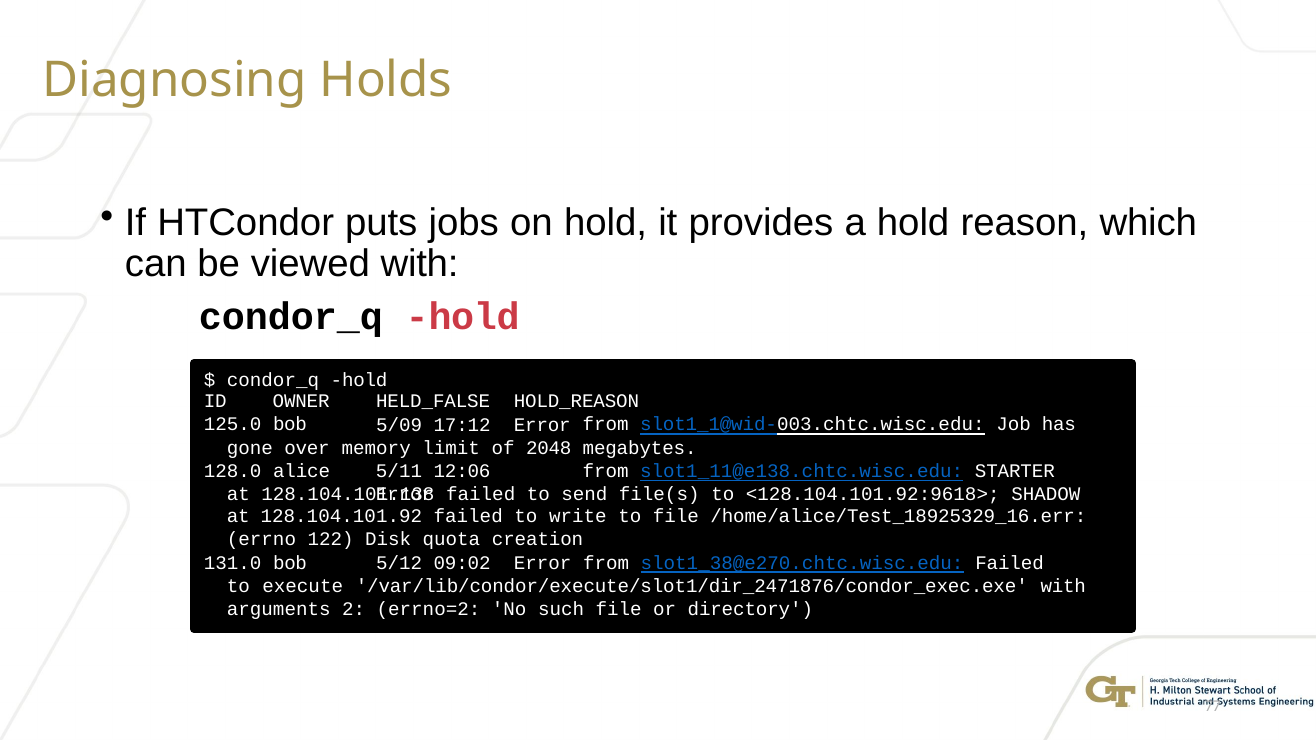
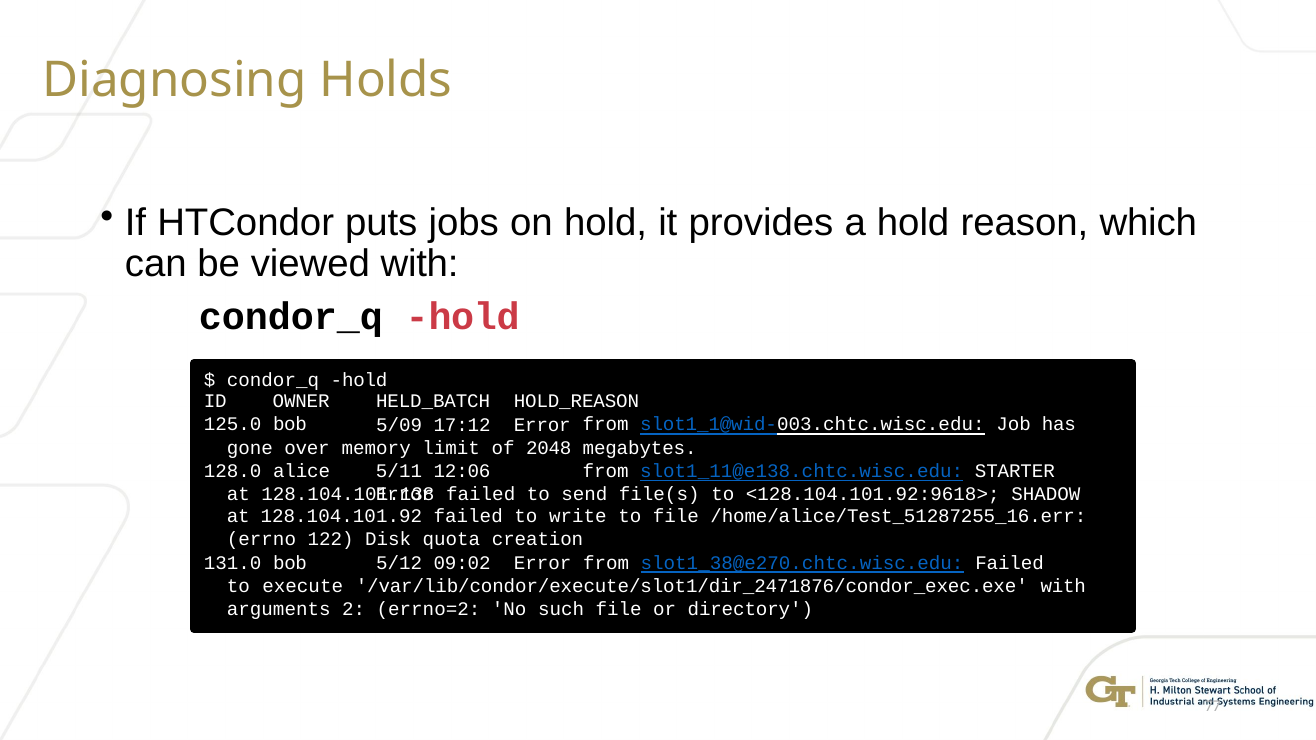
HELD_FALSE: HELD_FALSE -> HELD_BATCH (433, 402)
/home/alice/Test_18925329_16.err: /home/alice/Test_18925329_16.err -> /home/alice/Test_51287255_16.err (898, 517)
